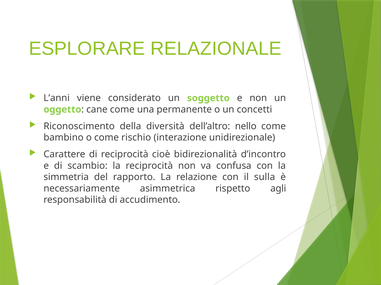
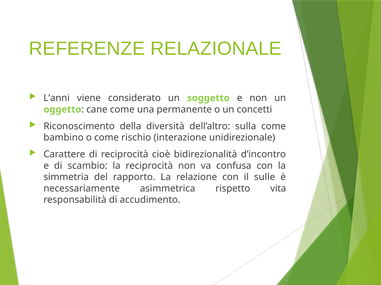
ESPLORARE: ESPLORARE -> REFERENZE (87, 49)
nello: nello -> sulla (246, 126)
sulla: sulla -> sulle (265, 177)
agli: agli -> vita (278, 189)
